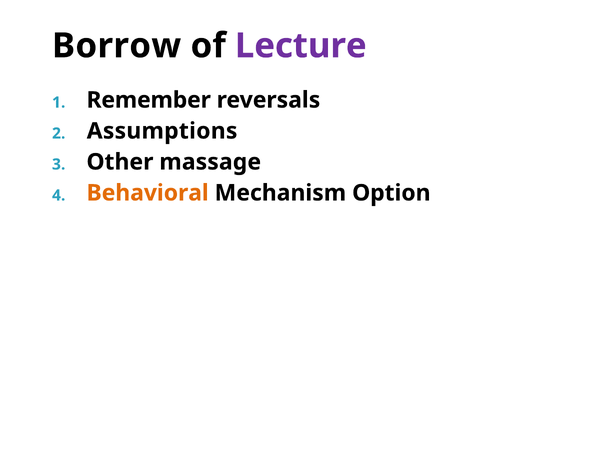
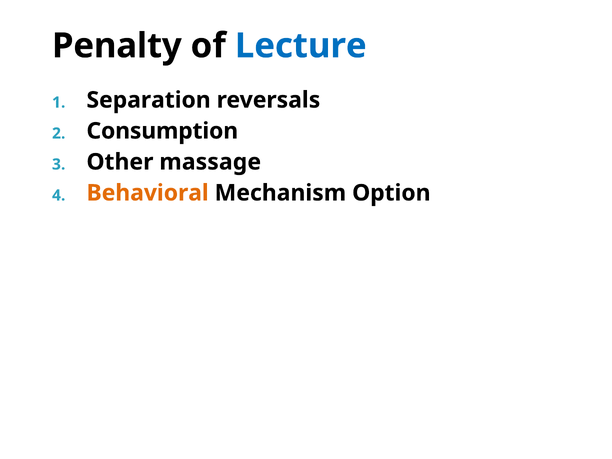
Borrow: Borrow -> Penalty (117, 46)
Lecture colour: purple -> blue (301, 46)
Remember: Remember -> Separation (149, 100)
Assumptions: Assumptions -> Consumption (162, 131)
